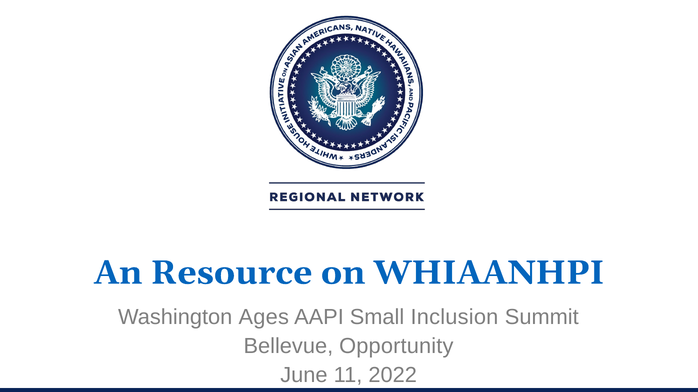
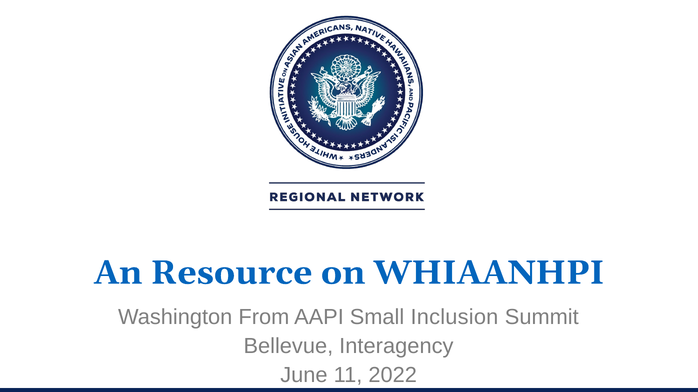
Ages: Ages -> From (264, 317)
Opportunity: Opportunity -> Interagency (396, 347)
